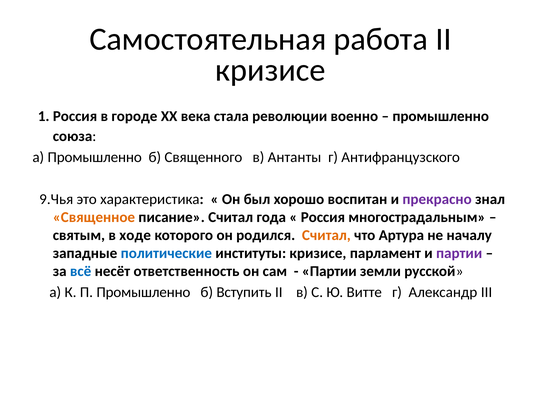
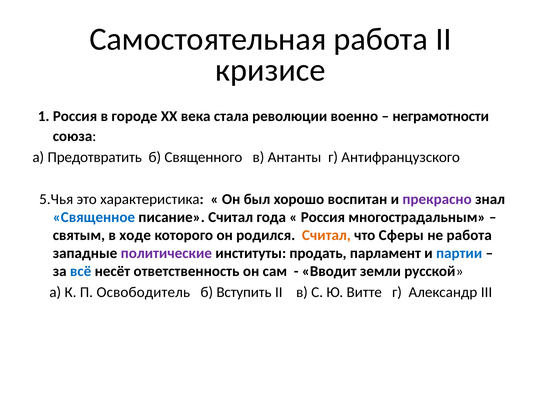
промышленно: промышленно -> неграмотности (441, 116)
а Промышленно: Промышленно -> Предотвратить (95, 157)
9.Чья: 9.Чья -> 5.Чья (56, 199)
Священное colour: orange -> blue (94, 217)
Артура: Артура -> Сферы (401, 236)
не началу: началу -> работа (469, 236)
политические colour: blue -> purple (166, 254)
институты кризисе: кризисе -> продать (318, 254)
партии colour: purple -> blue (459, 254)
Партии: Партии -> Вводит (329, 272)
П Промышленно: Промышленно -> Освободитель (143, 293)
